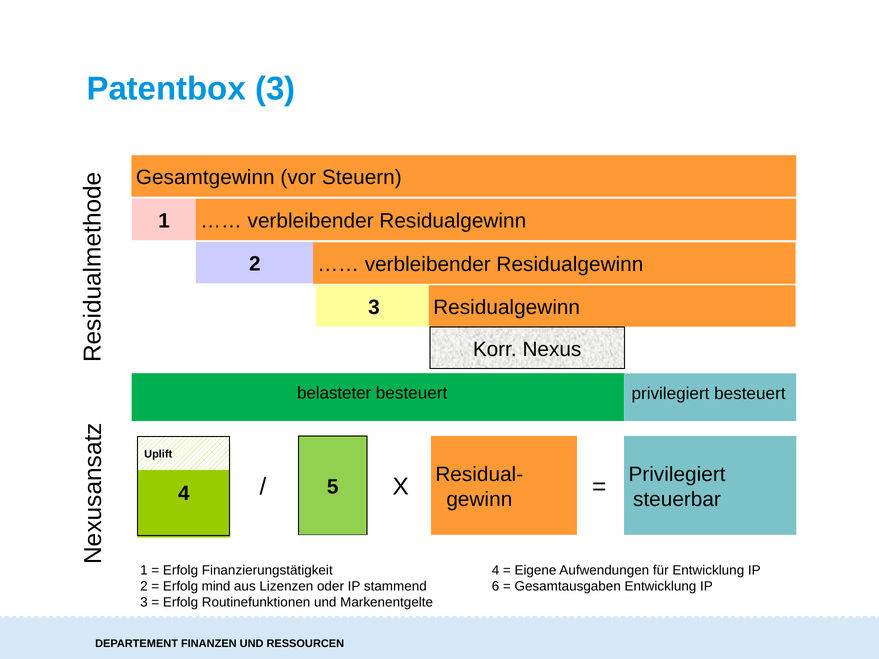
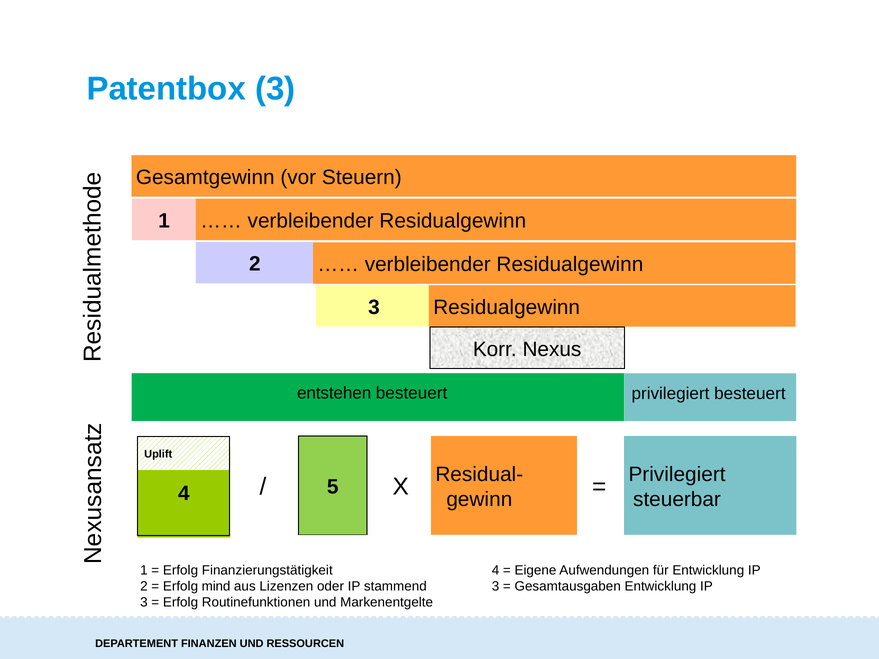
belasteter: belasteter -> entstehen (334, 393)
stammend 6: 6 -> 3 (496, 587)
